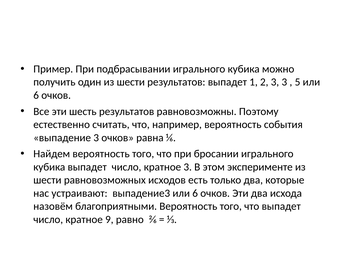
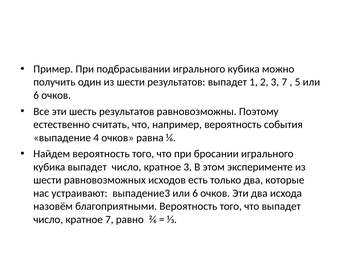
3 3: 3 -> 7 (284, 82)
выпадение 3: 3 -> 4 (96, 137)
кратное 9: 9 -> 7 (109, 219)
